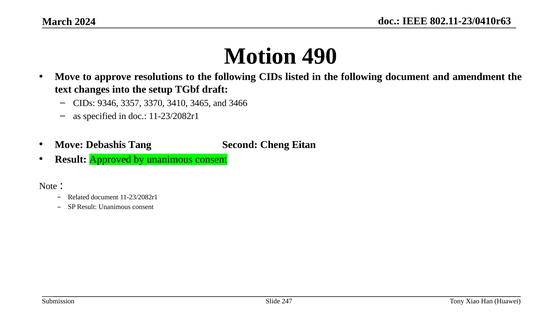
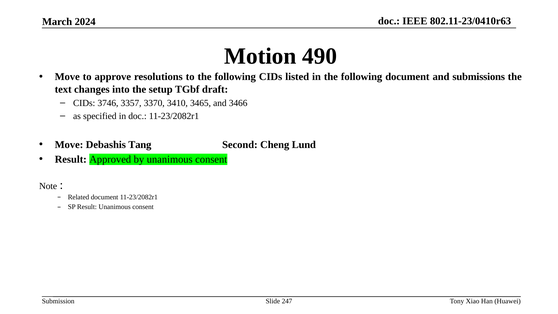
amendment: amendment -> submissions (479, 77)
9346: 9346 -> 3746 (108, 103)
Eitan: Eitan -> Lund (304, 145)
